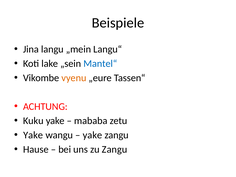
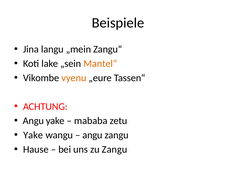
Langu“: Langu“ -> Zangu“ (108, 49)
Mantel“ colour: blue -> orange (100, 64)
Kuku: Kuku -> Angu (33, 121)
yake: yake -> angu (92, 135)
